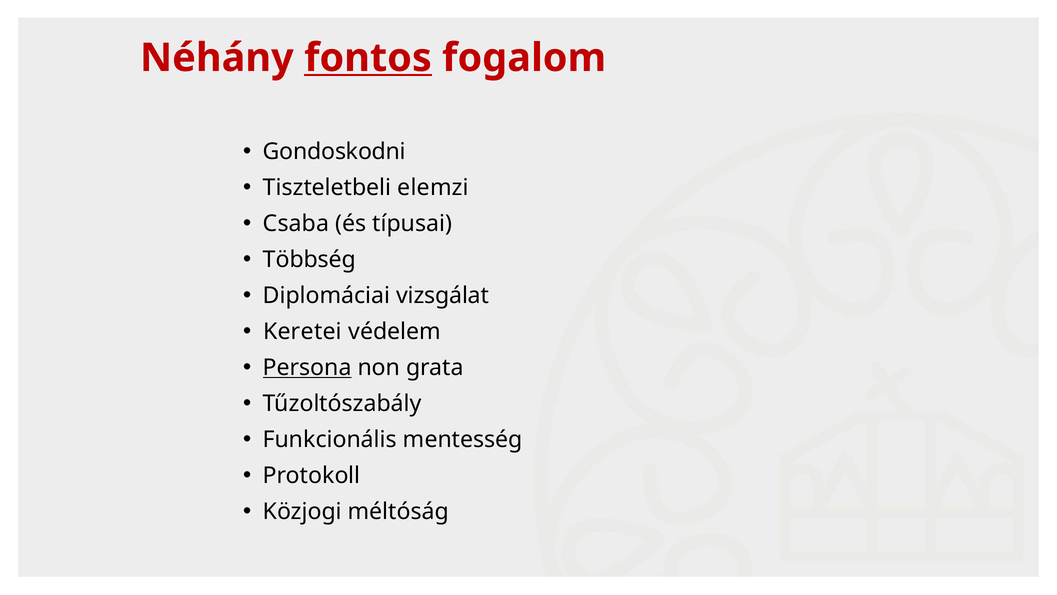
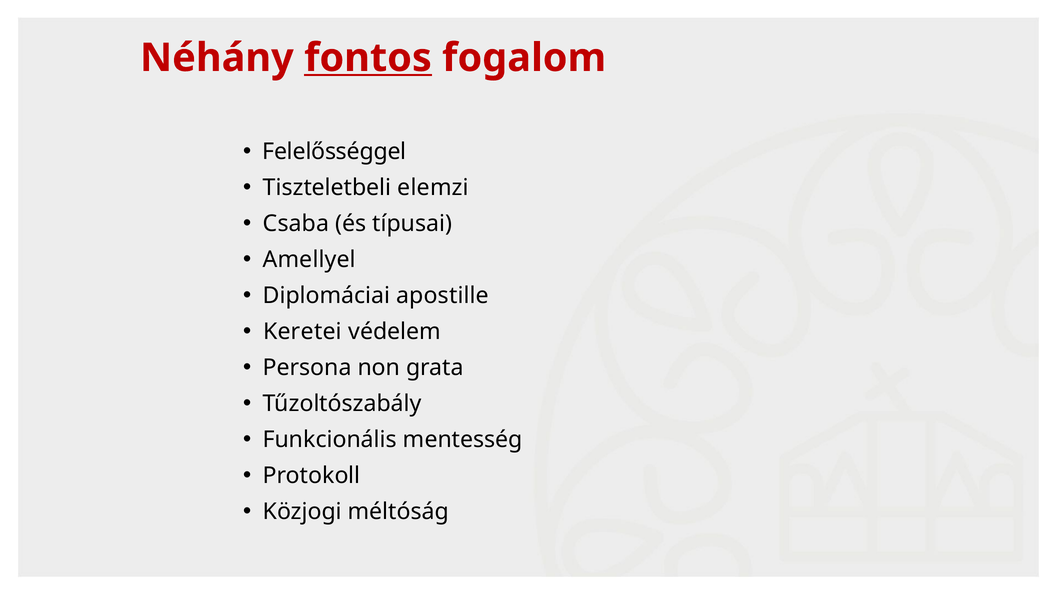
Gondoskodni: Gondoskodni -> Felelősséggel (334, 151)
Többség: Többség -> Amellyel (309, 259)
vizsgálat: vizsgálat -> apostille (443, 295)
Persona underline: present -> none (307, 367)
